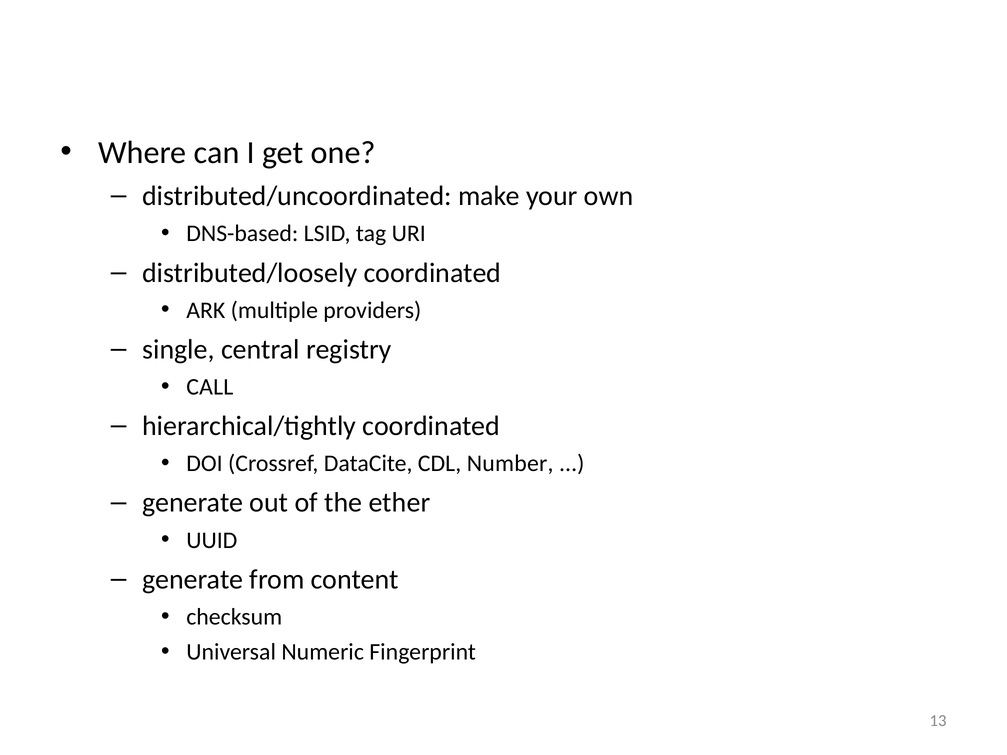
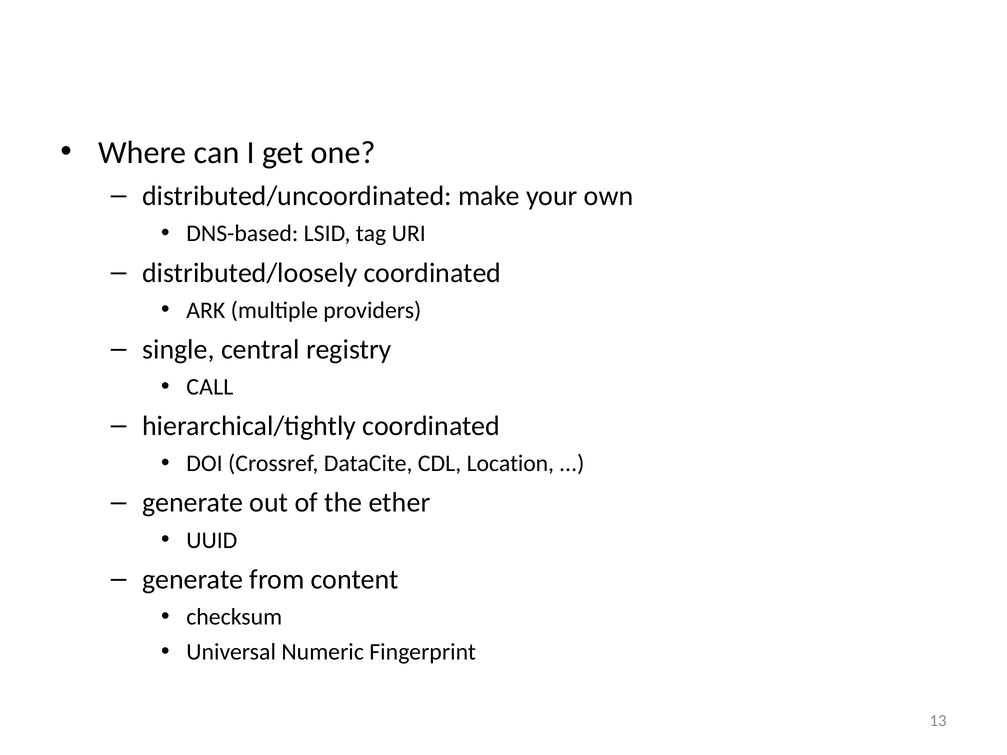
Number: Number -> Location (510, 464)
